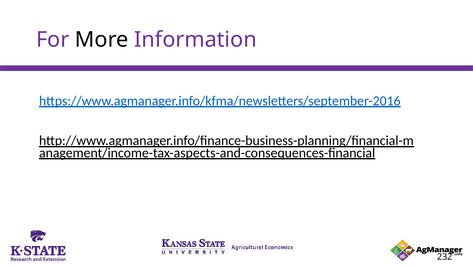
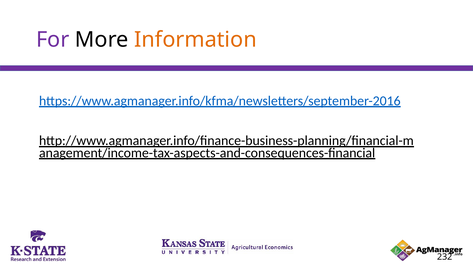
Information colour: purple -> orange (195, 40)
